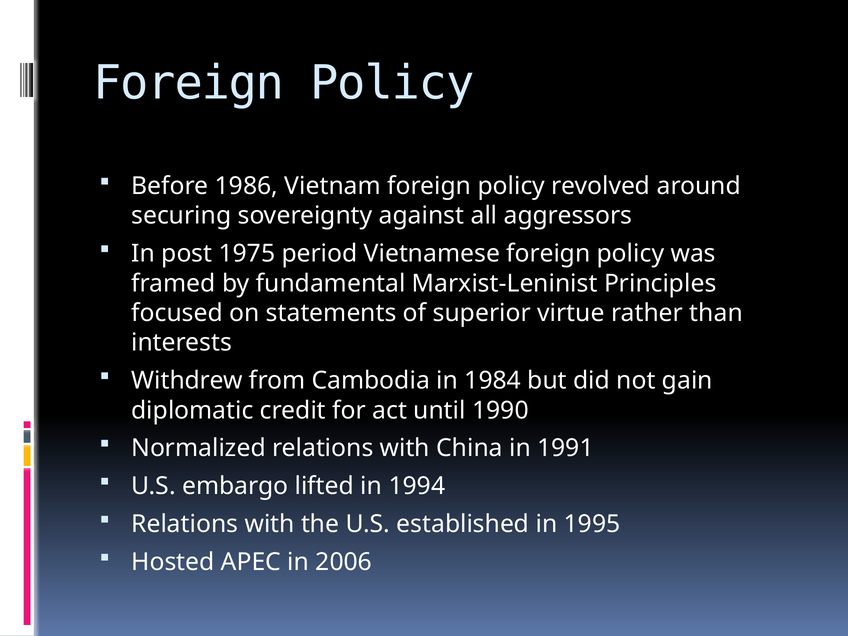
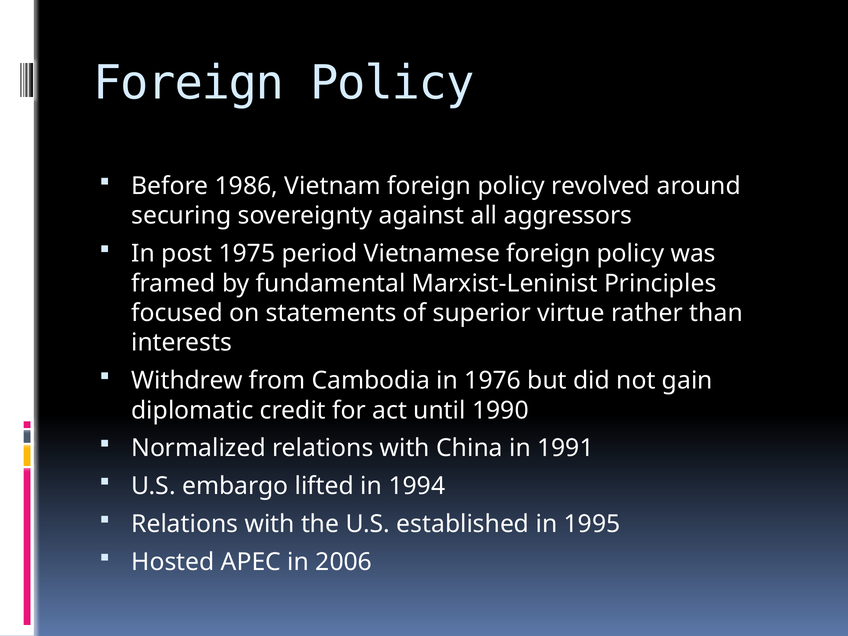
1984: 1984 -> 1976 (493, 381)
